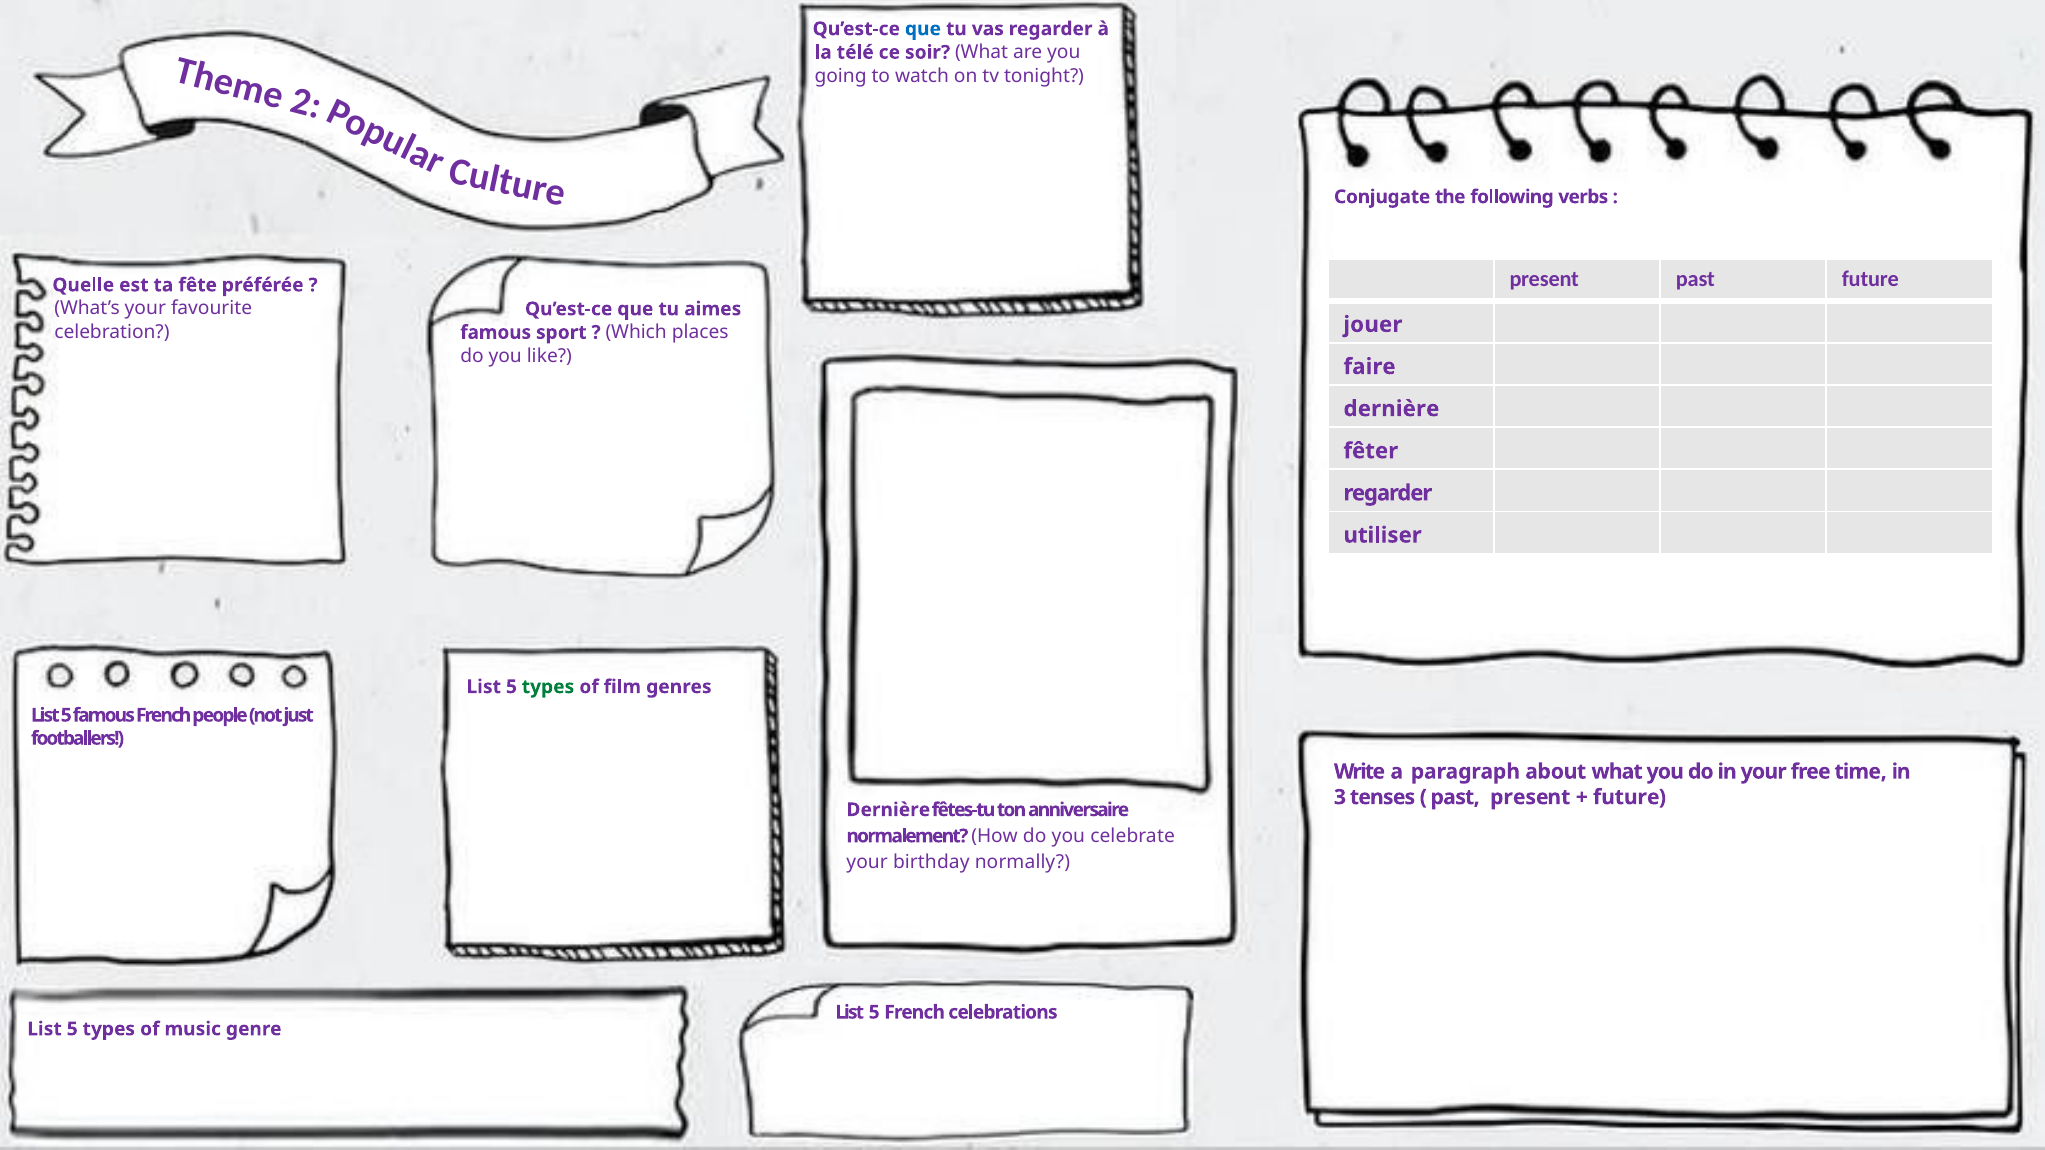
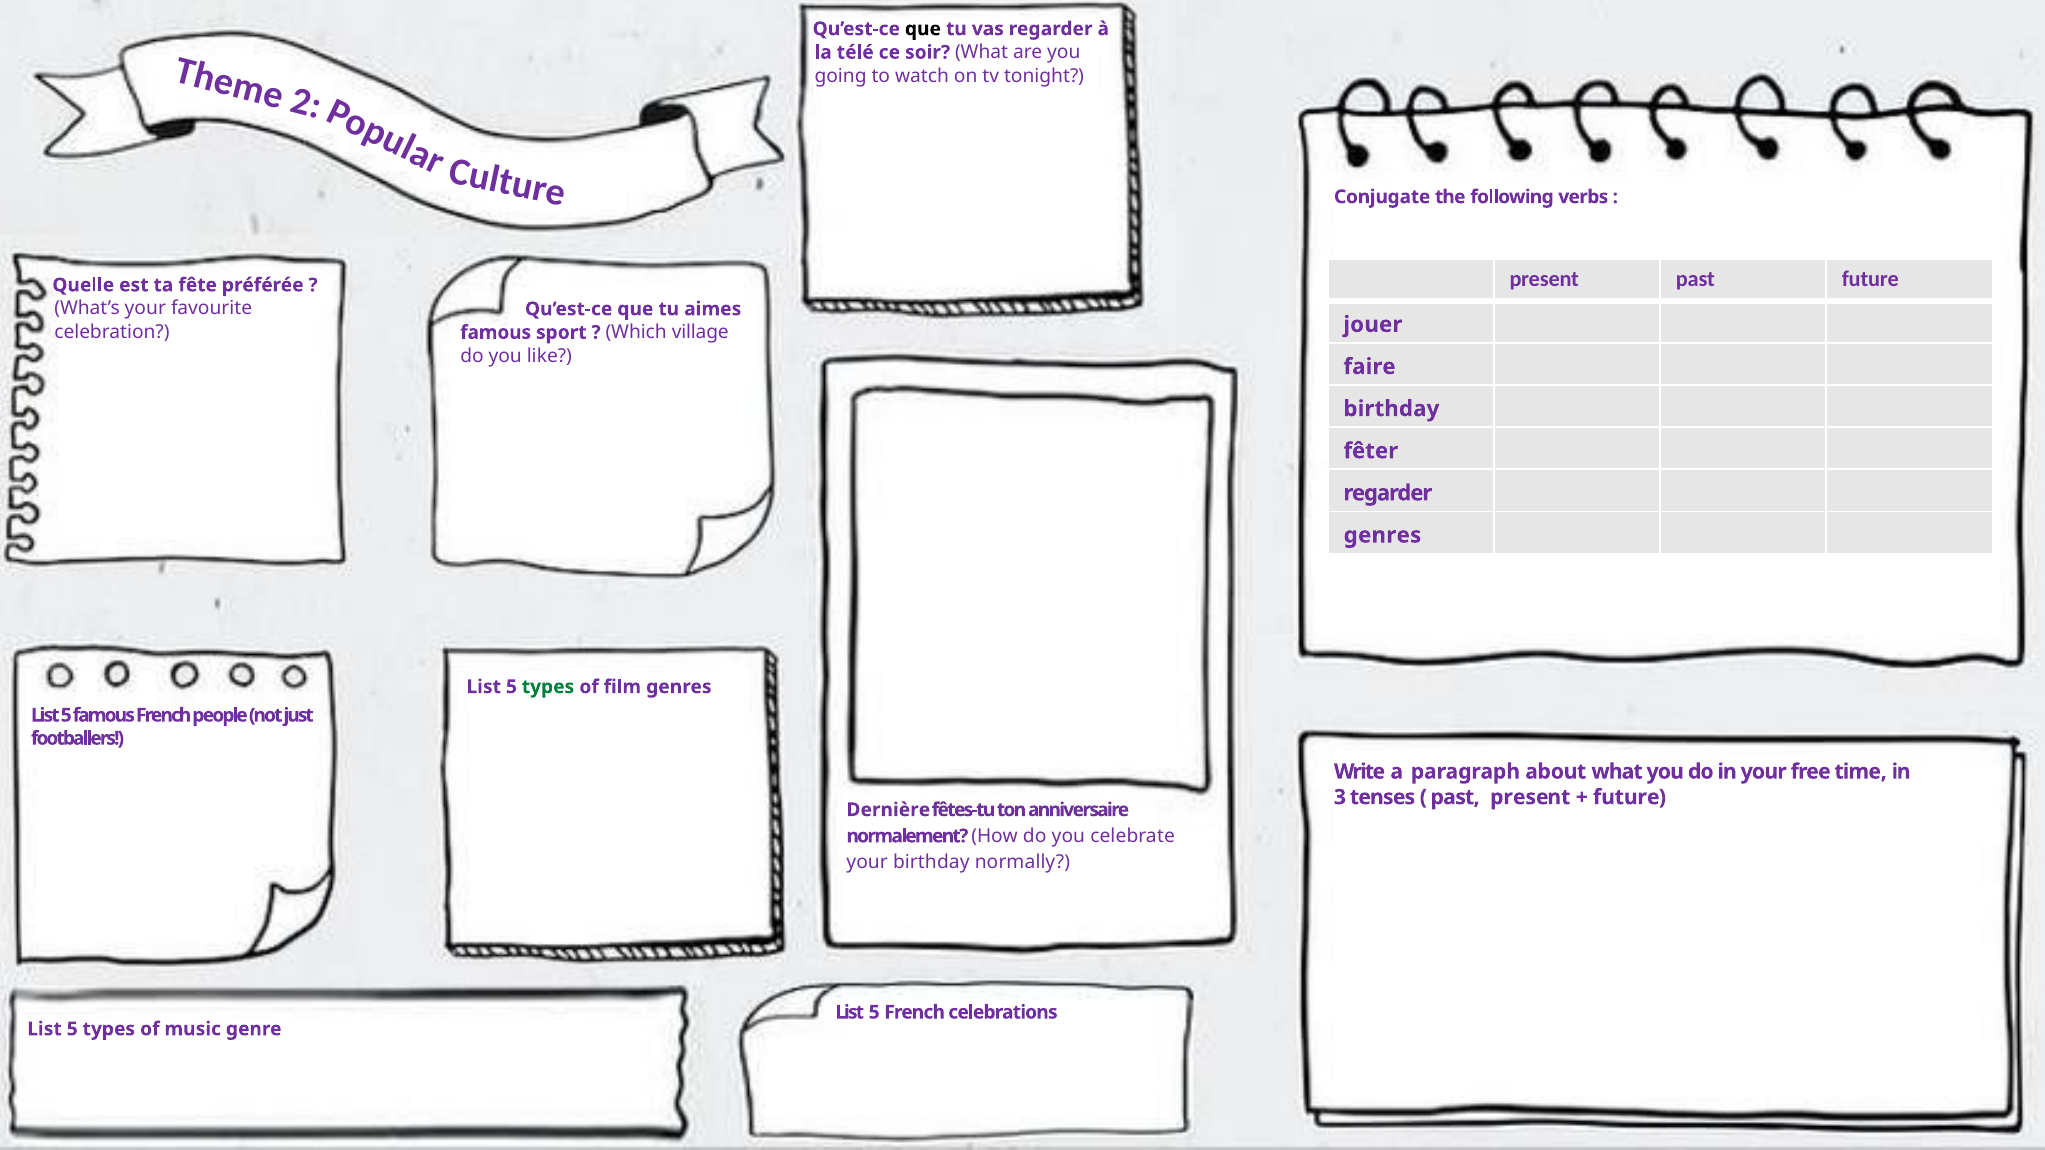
que colour: blue -> black (923, 29)
places: places -> village (700, 333)
dernière: dernière -> birthday (1391, 409)
utiliser: utiliser -> genres (1382, 535)
